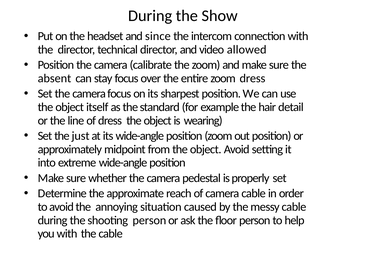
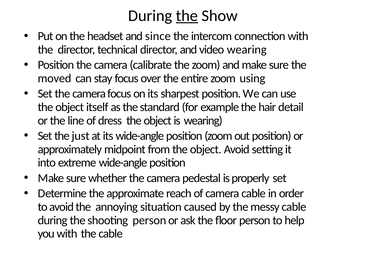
the underline: none -> present (187, 16)
video allowed: allowed -> wearing (247, 50)
absent: absent -> moved (55, 78)
zoom dress: dress -> using (252, 78)
